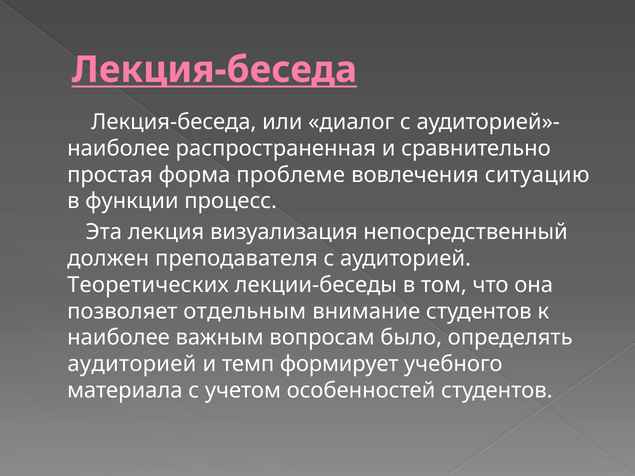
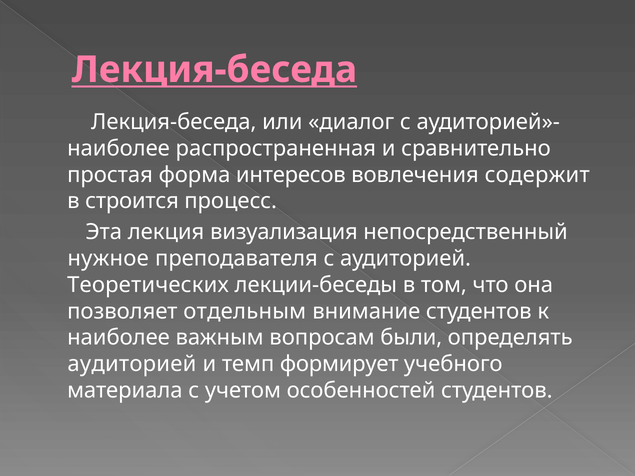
проблеме: проблеме -> интересов (291, 175)
ситуацию: ситуацию -> содержит (537, 175)
функции: функции -> строится (132, 201)
должен: должен -> нужное (108, 259)
было: было -> были (411, 338)
